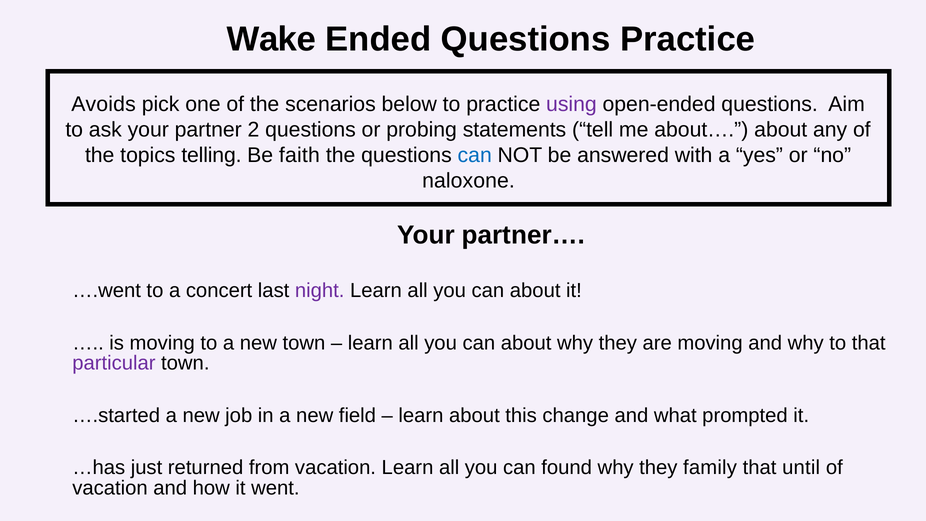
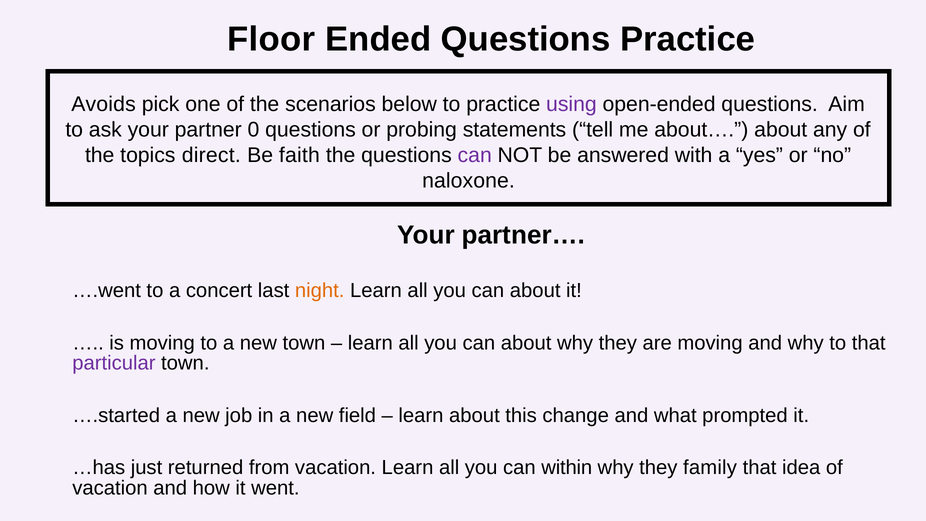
Wake: Wake -> Floor (271, 39)
2: 2 -> 0 (253, 130)
telling: telling -> direct (211, 155)
can colour: blue -> purple (475, 155)
night colour: purple -> orange (320, 291)
found: found -> within (567, 468)
until: until -> idea (801, 468)
